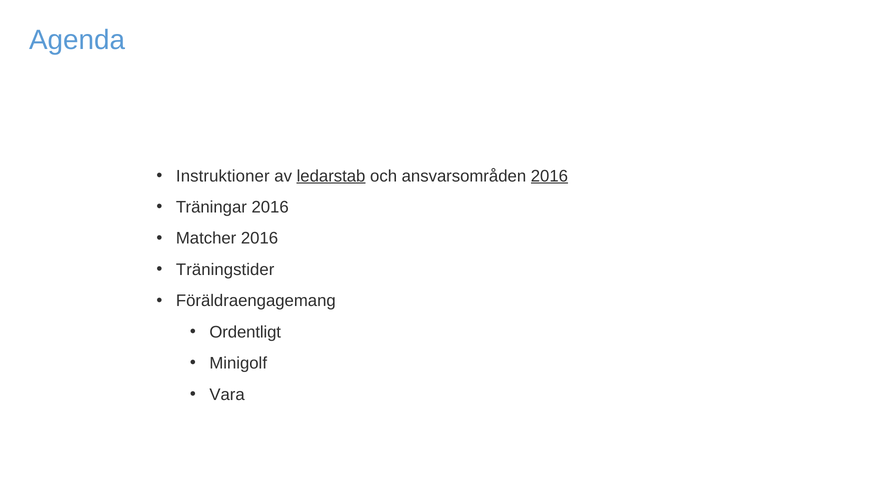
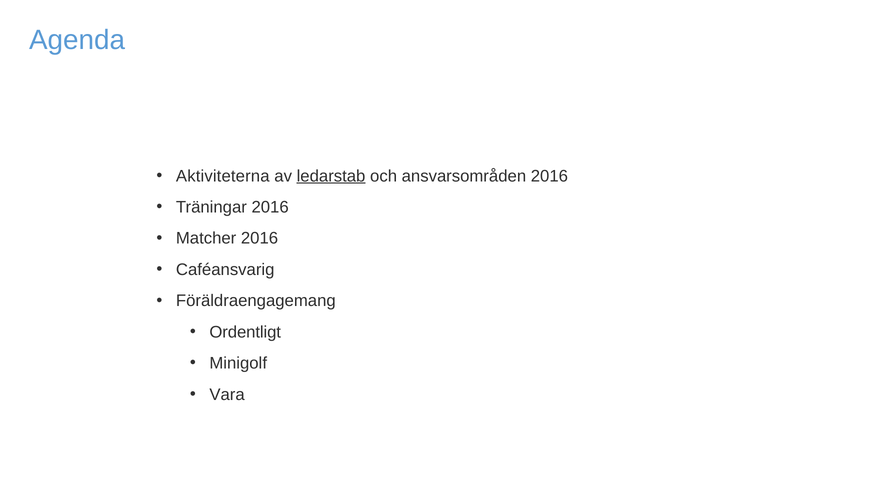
Instruktioner: Instruktioner -> Aktiviteterna (223, 176)
2016 underline: present -> none (549, 176)
Träningstider: Träningstider -> Caféansvarig (225, 270)
